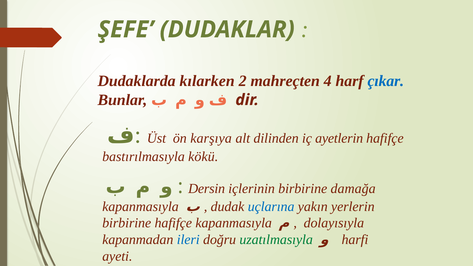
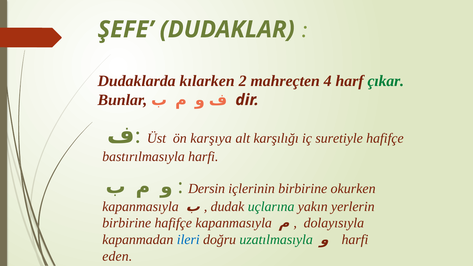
çıkar colour: blue -> green (386, 81)
dilinden: dilinden -> karşılığı (276, 138)
ayetlerin: ayetlerin -> suretiyle (339, 138)
bastırılmasıyla kökü: kökü -> harfi (203, 157)
damağa: damağa -> okurken (353, 189)
uçlarına colour: blue -> green (271, 207)
ayeti: ayeti -> eden (117, 256)
